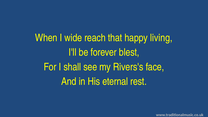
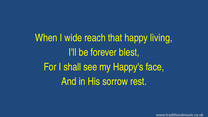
Rivers's: Rivers's -> Happy's (128, 67)
eternal: eternal -> sorrow (115, 81)
